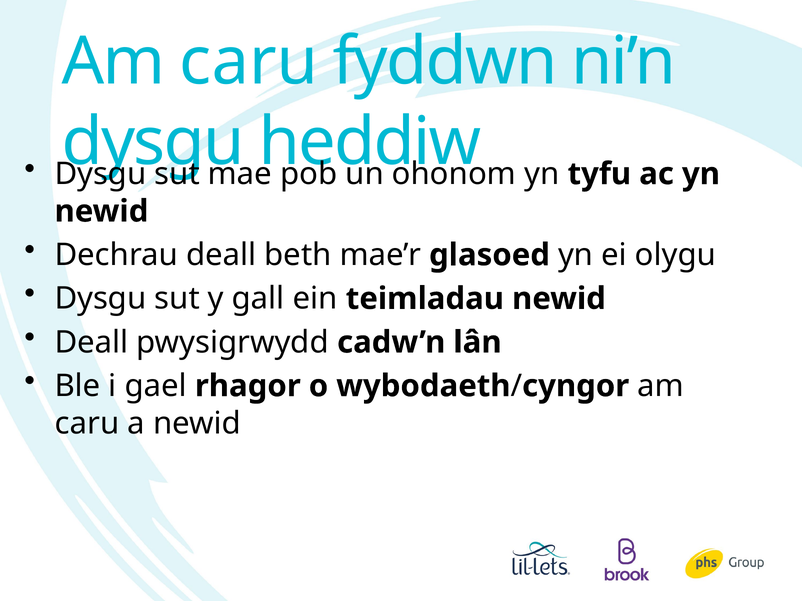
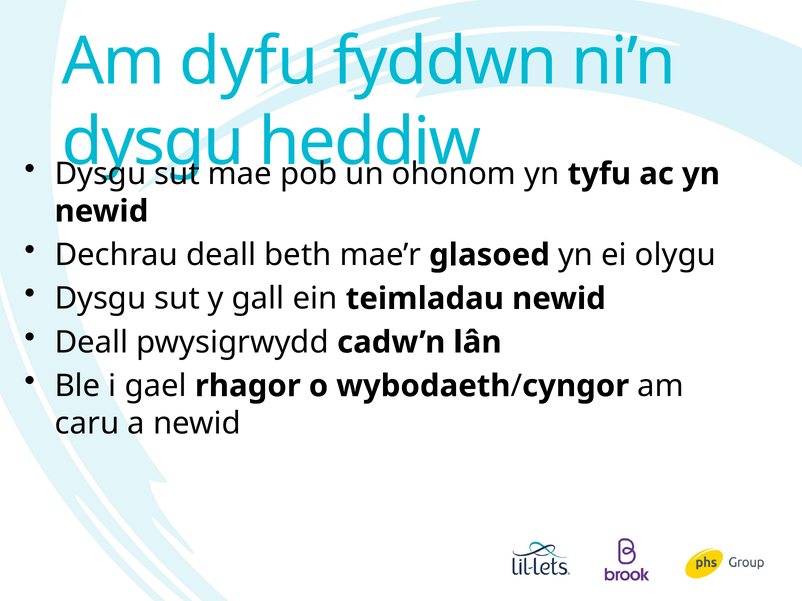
caru: caru -> dyfu (249, 62)
